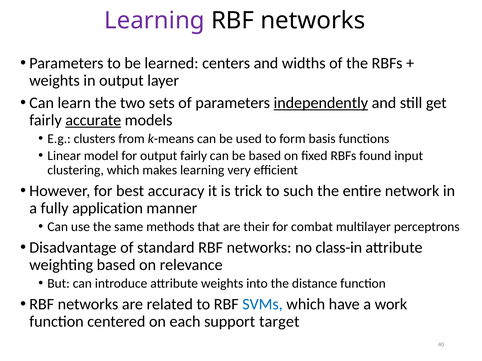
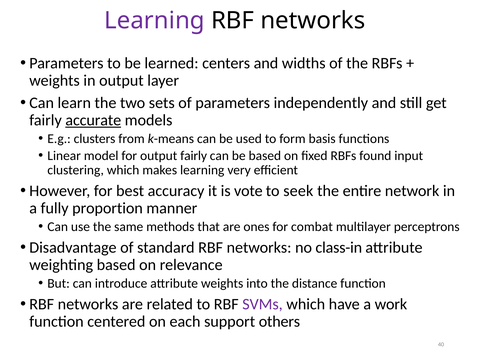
independently underline: present -> none (321, 103)
trick: trick -> vote (248, 191)
such: such -> seek (298, 191)
application: application -> proportion (107, 209)
their: their -> ones (256, 227)
SVMs colour: blue -> purple (262, 305)
target: target -> others (279, 322)
